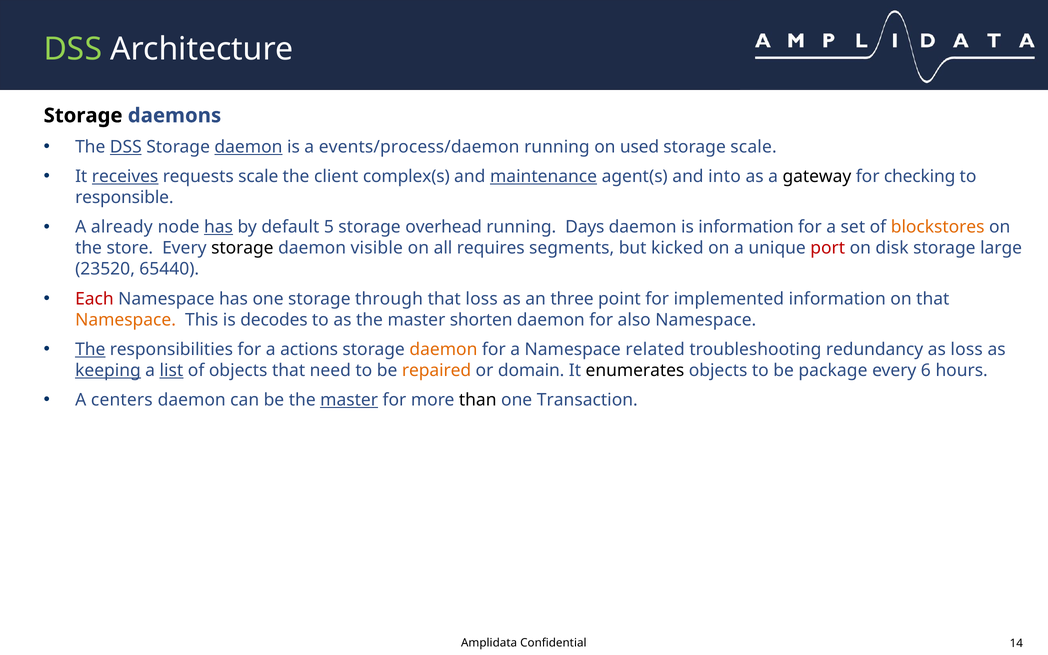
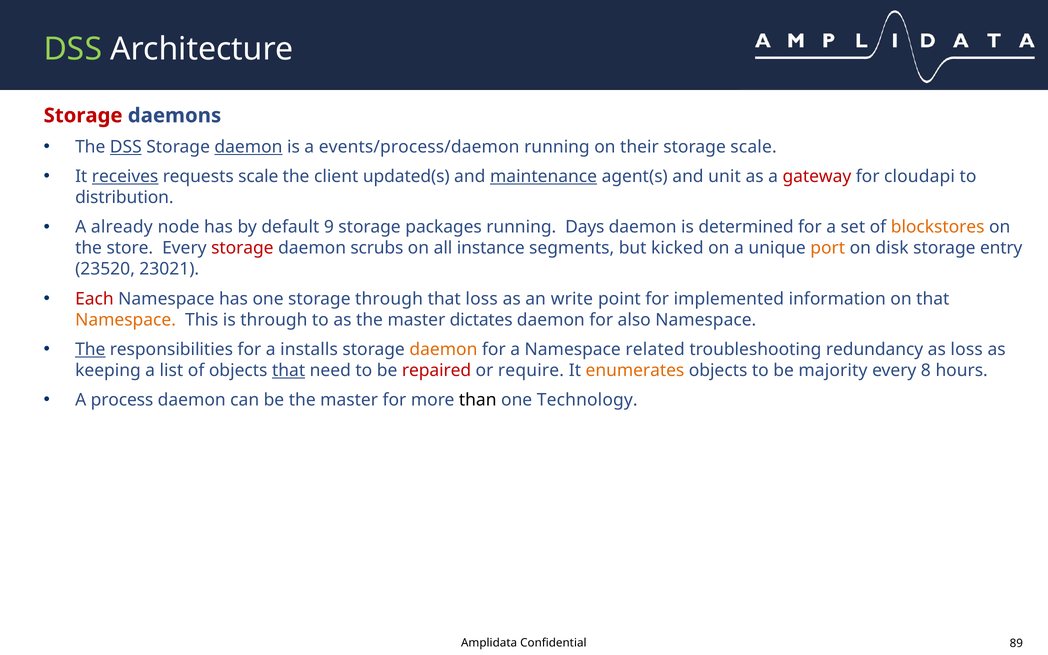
Storage colour: black -> red (83, 116)
used: used -> their (639, 147)
complex(s: complex(s -> updated(s (406, 177)
into: into -> unit (725, 177)
gateway colour: black -> red (817, 177)
checking: checking -> cloudapi (919, 177)
responsible: responsible -> distribution (124, 197)
has underline: present -> none (219, 227)
5: 5 -> 9 (329, 227)
overhead: overhead -> packages (444, 227)
is information: information -> determined (746, 227)
storage colour: black -> red (242, 248)
visible: visible -> scrubs (377, 248)
requires: requires -> instance (491, 248)
port colour: red -> orange (828, 248)
large: large -> entry (1001, 248)
65440: 65440 -> 23021 (169, 269)
three: three -> write (572, 299)
is decodes: decodes -> through (274, 320)
shorten: shorten -> dictates (481, 320)
actions: actions -> installs (309, 349)
keeping underline: present -> none (108, 370)
list underline: present -> none (171, 370)
that underline: none -> present (289, 370)
repaired colour: orange -> red (437, 370)
domain: domain -> require (531, 370)
enumerates colour: black -> orange (635, 370)
package: package -> majority (833, 370)
6: 6 -> 8 (926, 370)
centers: centers -> process (122, 400)
master underline: present -> none (349, 400)
Transaction: Transaction -> Technology (587, 400)
14: 14 -> 89 (1016, 644)
